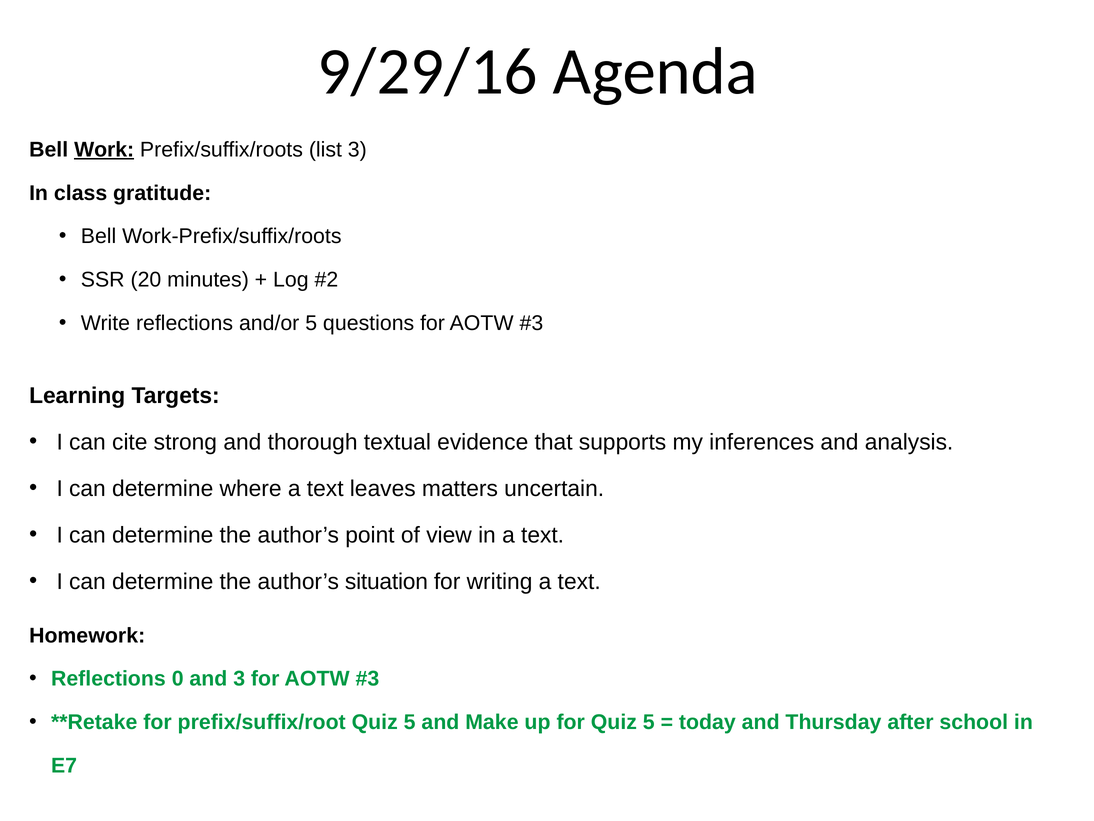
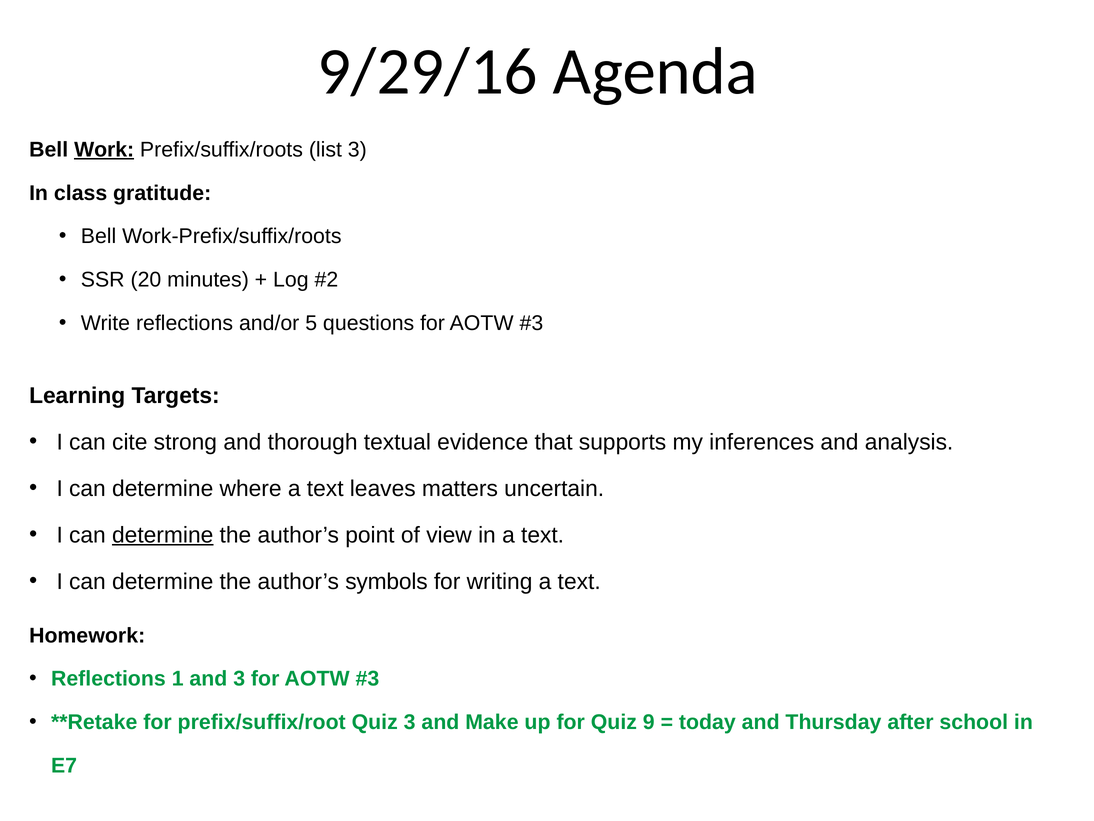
determine underline: none -> present (163, 535)
situation: situation -> symbols (386, 581)
0: 0 -> 1 (178, 678)
prefix/suffix/root Quiz 5: 5 -> 3 (410, 722)
for Quiz 5: 5 -> 9 (649, 722)
